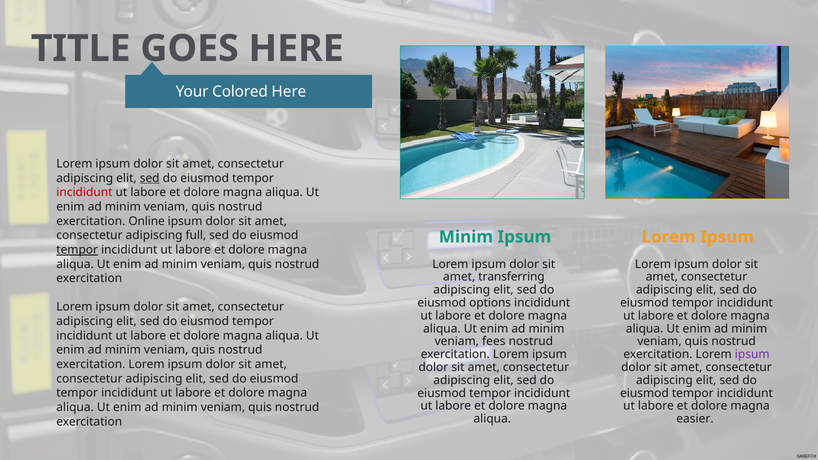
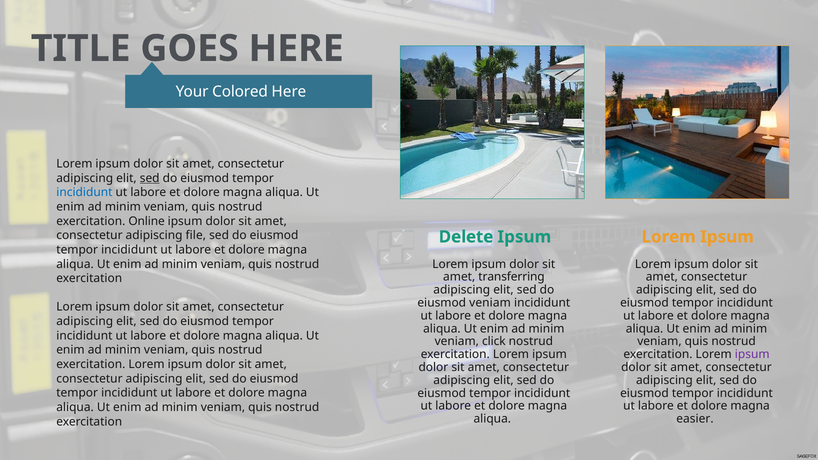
incididunt colour: red -> blue (84, 193)
full: full -> file (196, 236)
Minim: Minim -> Delete (466, 237)
tempor underline: present -> none (77, 250)
eiusmod options: options -> veniam (490, 303)
fees: fees -> click (494, 342)
